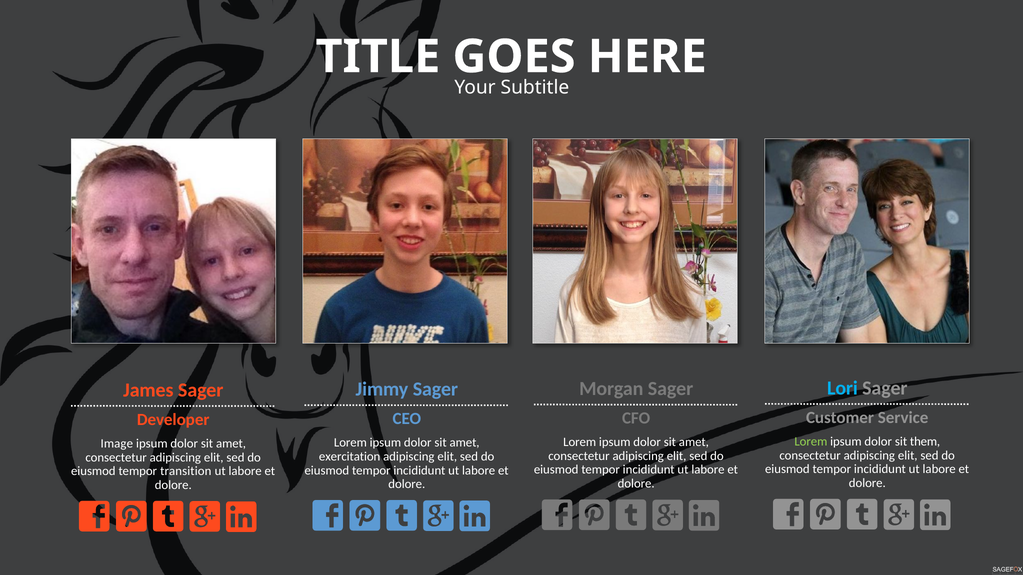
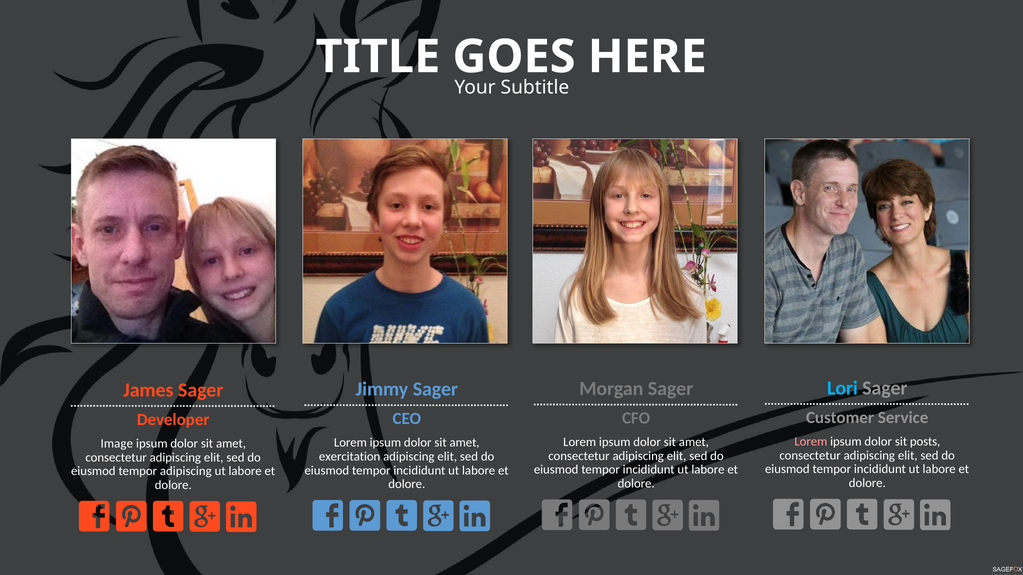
Lorem colour: light green -> pink (811, 442)
them: them -> posts (925, 442)
tempor transition: transition -> adipiscing (186, 471)
